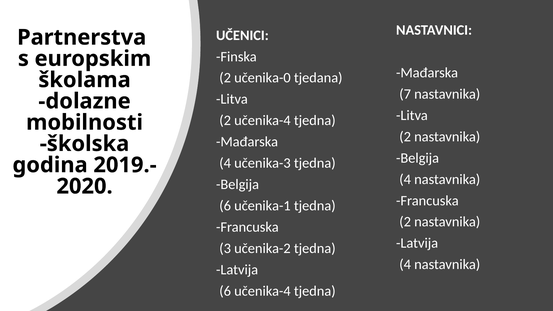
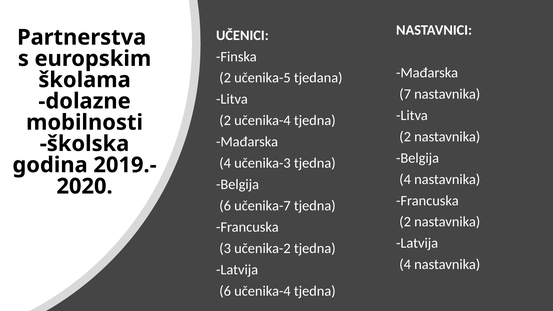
učenika-0: učenika-0 -> učenika-5 (262, 78)
učenika-1: učenika-1 -> učenika-7 (262, 206)
